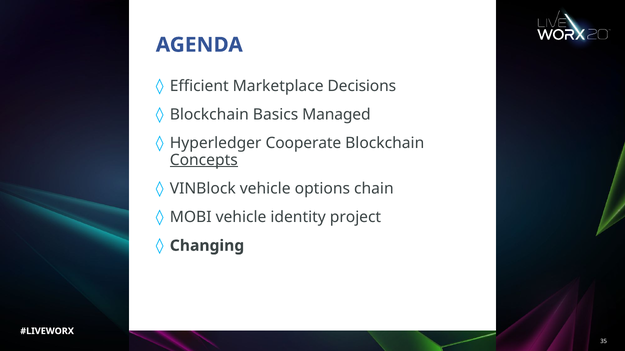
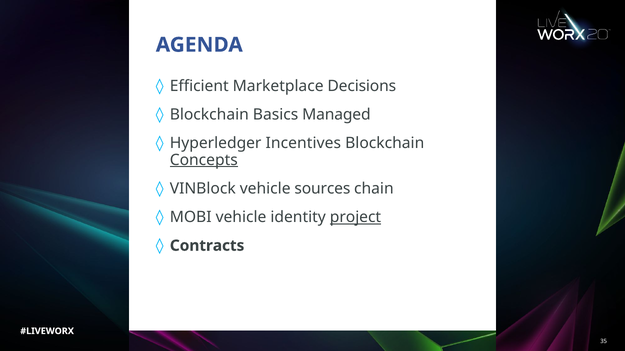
Cooperate: Cooperate -> Incentives (303, 143)
options: options -> sources (322, 189)
project underline: none -> present (355, 217)
Changing: Changing -> Contracts (207, 246)
